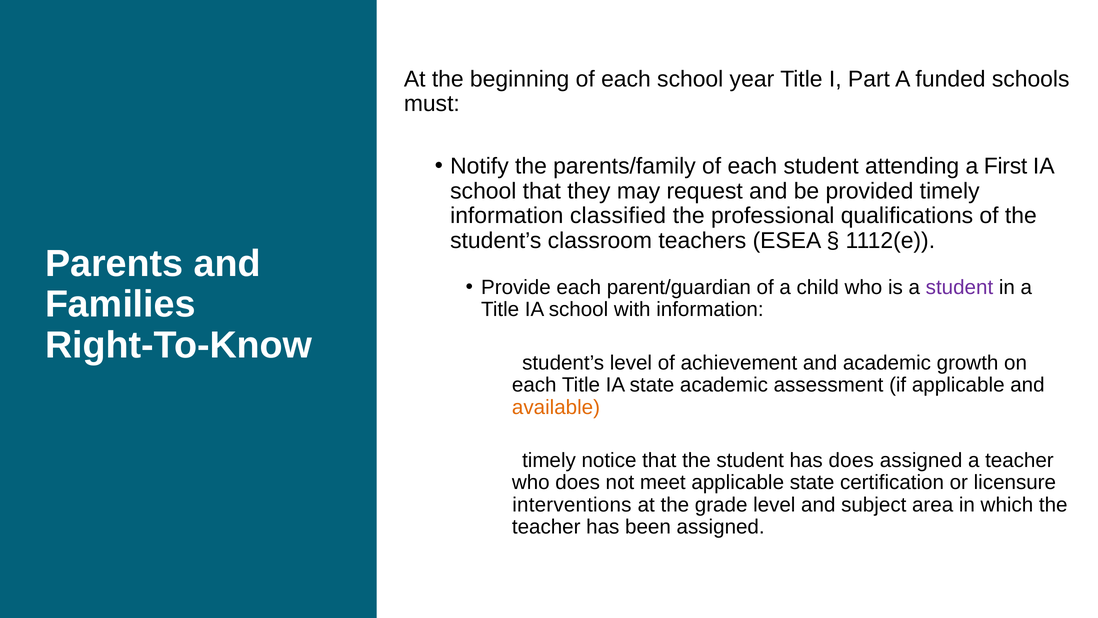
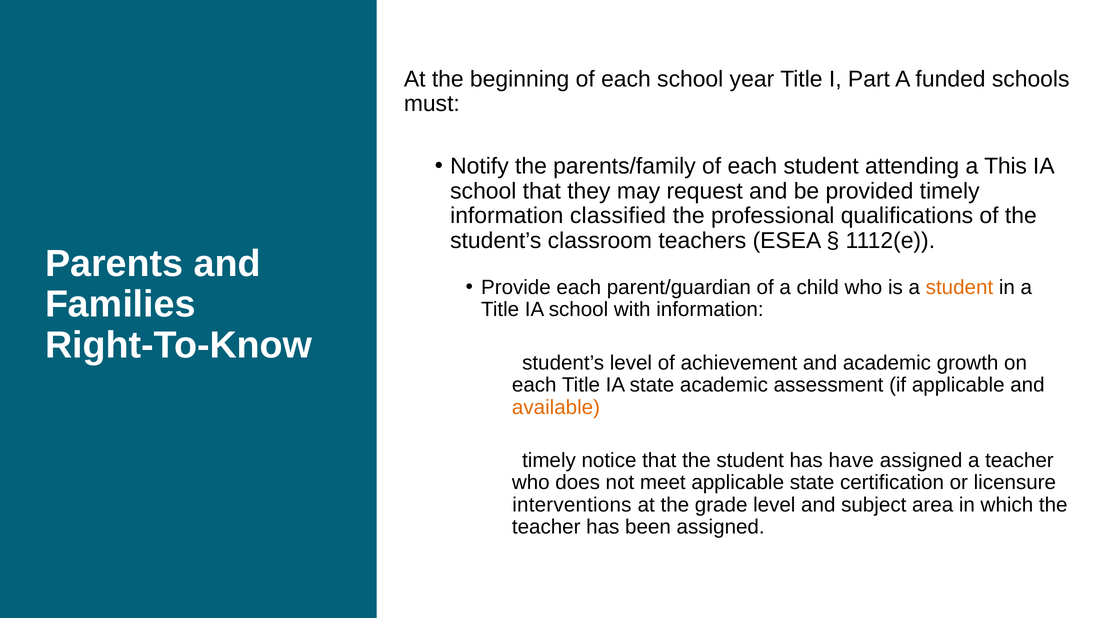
First: First -> This (1006, 166)
student colour: purple -> orange (959, 287)
has does: does -> have (851, 460)
